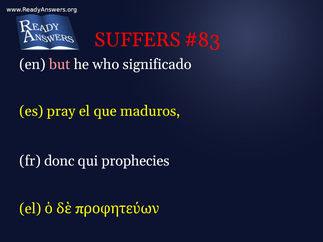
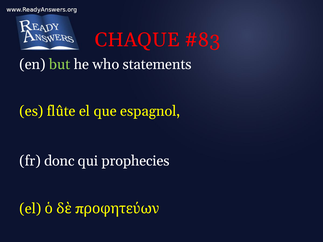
SUFFERS: SUFFERS -> CHAQUE (137, 40)
but colour: pink -> light green (60, 64)
significado: significado -> statements (157, 64)
pray: pray -> flûte (61, 111)
maduros: maduros -> espagnol (150, 111)
